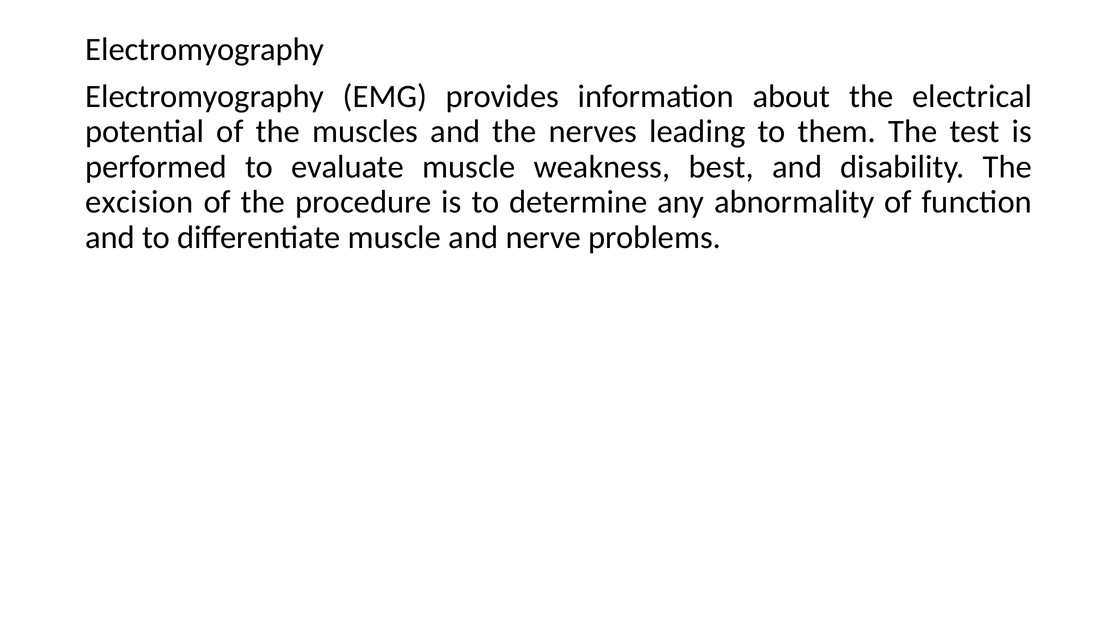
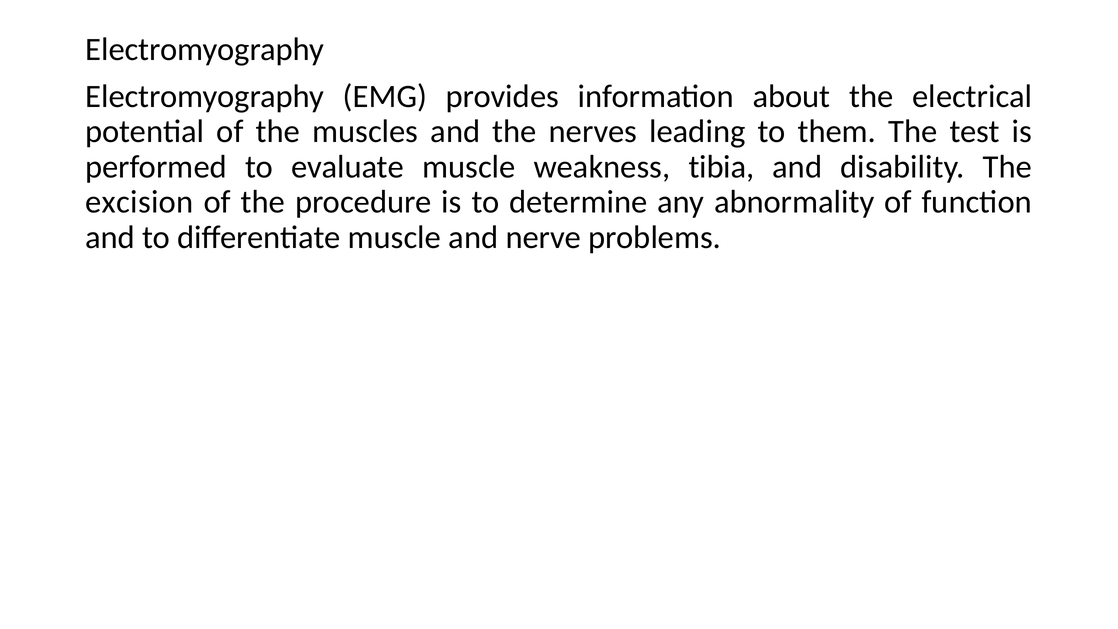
best: best -> tibia (721, 167)
